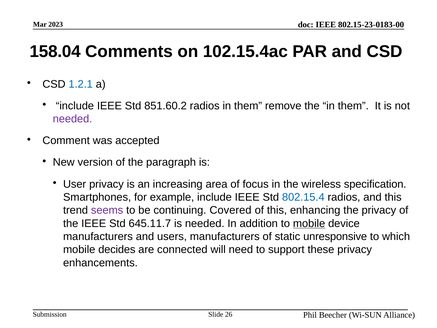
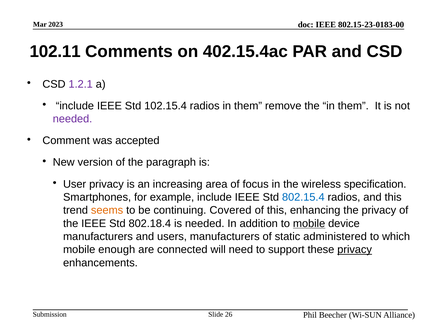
158.04: 158.04 -> 102.11 (55, 51)
102.15.4ac: 102.15.4ac -> 402.15.4ac (245, 51)
1.2.1 colour: blue -> purple (81, 84)
851.60.2: 851.60.2 -> 102.15.4 (166, 106)
seems colour: purple -> orange (107, 210)
645.11.7: 645.11.7 -> 802.18.4 (150, 223)
unresponsive: unresponsive -> administered (335, 236)
decides: decides -> enough (117, 250)
privacy underline: none -> present (355, 250)
